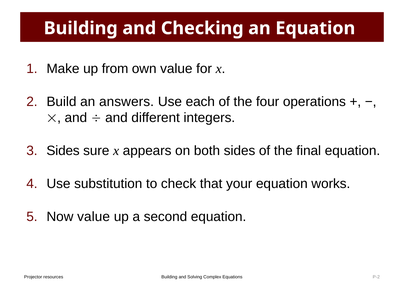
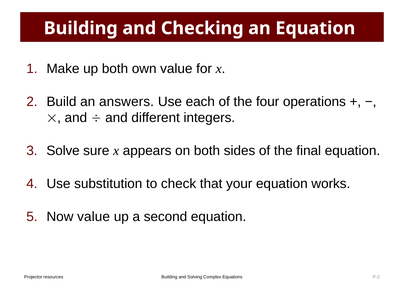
up from: from -> both (115, 69)
Sides: Sides -> Solve (63, 151)
